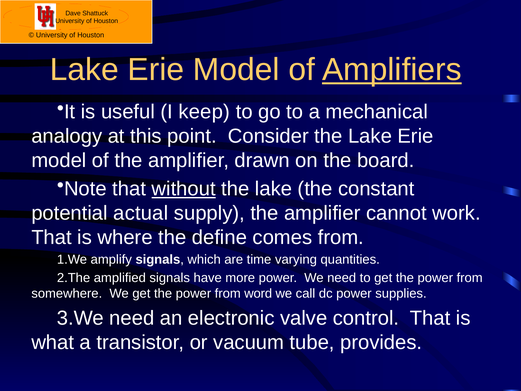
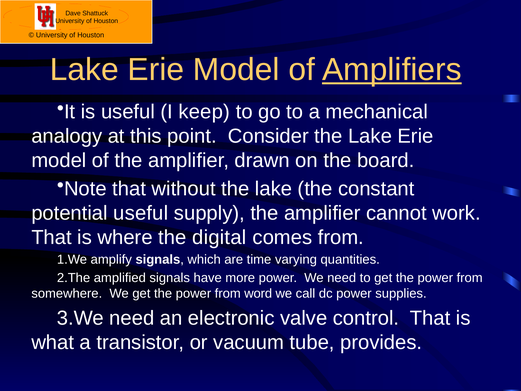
without underline: present -> none (184, 189)
potential actual: actual -> useful (141, 213)
define: define -> digital (219, 237)
